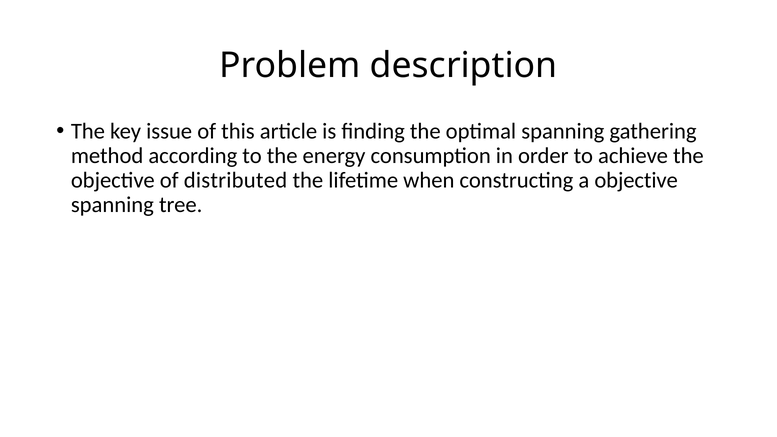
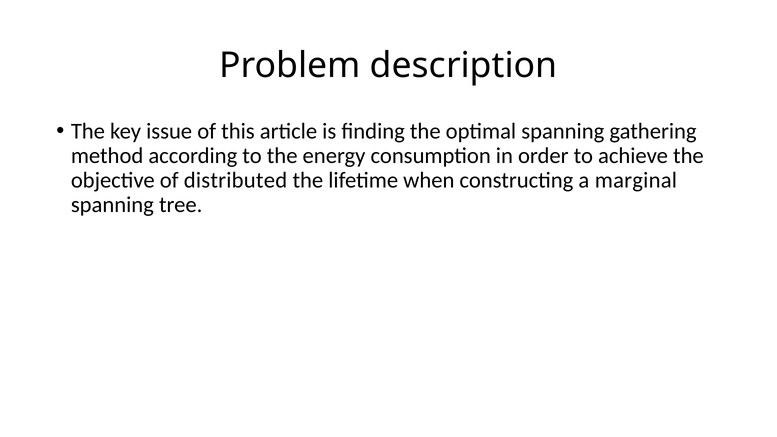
a objective: objective -> marginal (636, 180)
